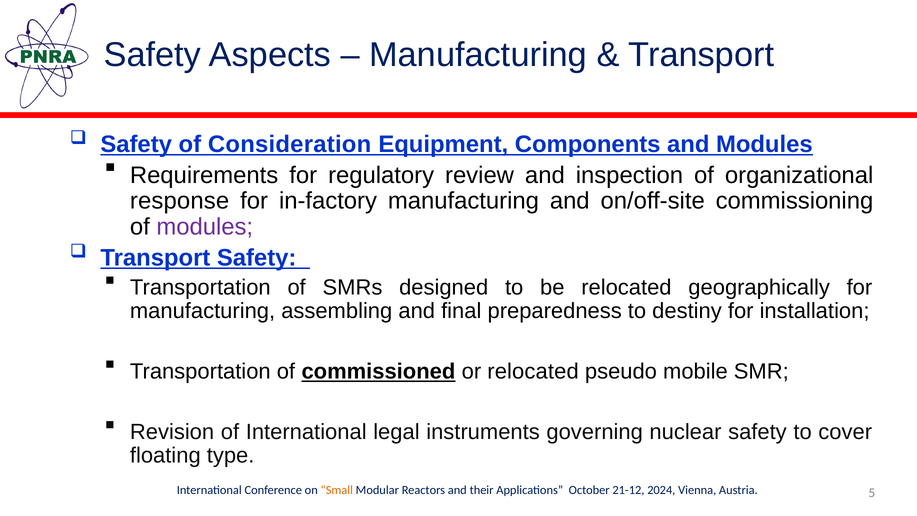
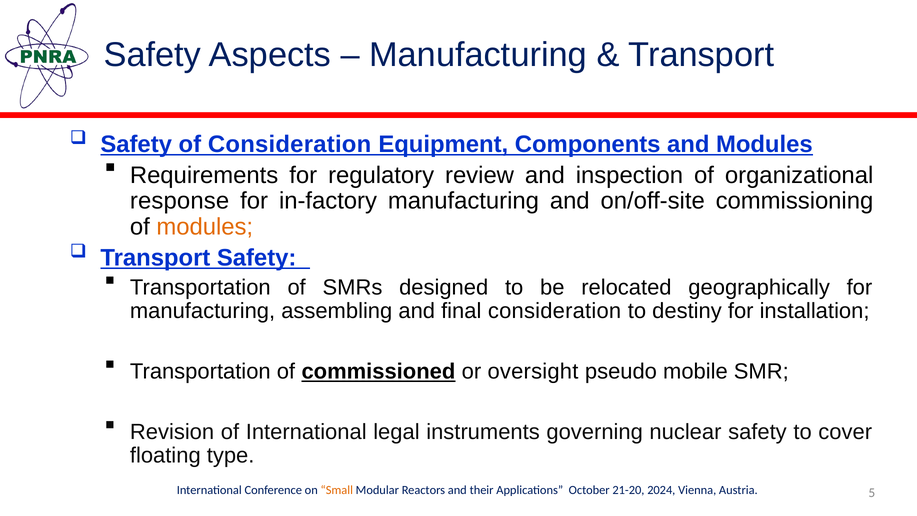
modules colour: purple -> orange (205, 227)
final preparedness: preparedness -> consideration (555, 311)
or relocated: relocated -> oversight (533, 371)
21-12: 21-12 -> 21-20 (628, 490)
